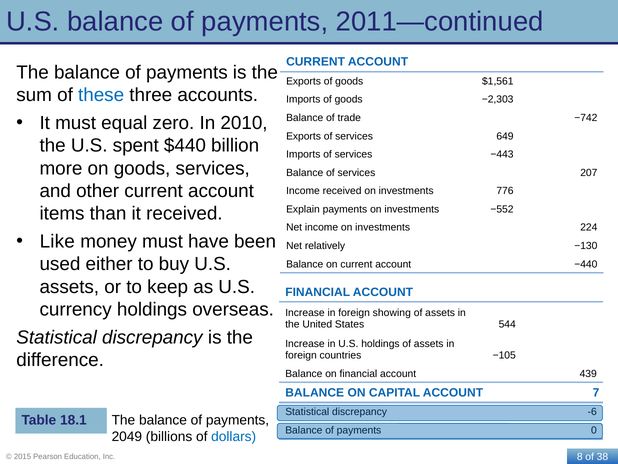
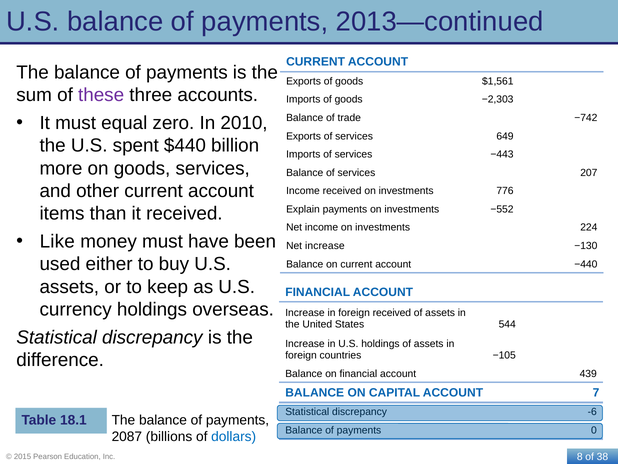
2011—continued: 2011—continued -> 2013—continued (440, 21)
these colour: blue -> purple (101, 95)
Net relatively: relatively -> increase (325, 246)
foreign showing: showing -> received (392, 312)
2049: 2049 -> 2087 (127, 436)
